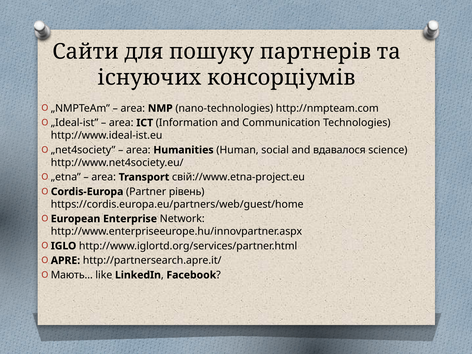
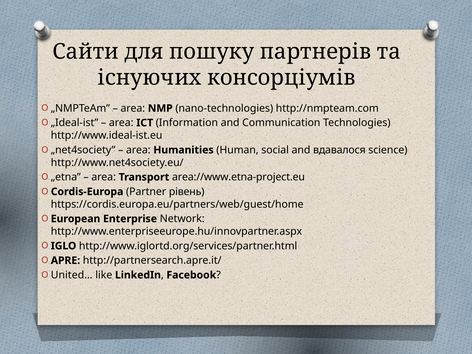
свій://www.etna-project.eu: свій://www.etna-project.eu -> area://www.etna-project.eu (238, 177)
Мають…: Мають… -> United… (72, 275)
